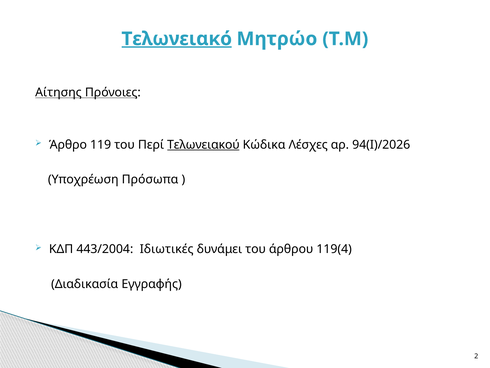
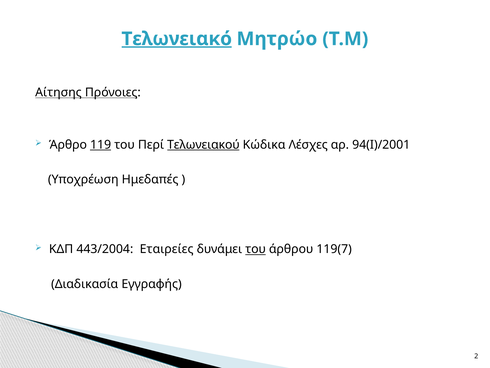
119 underline: none -> present (101, 144)
94(Ι)/2026: 94(Ι)/2026 -> 94(Ι)/2001 (381, 144)
Πρόσωπα: Πρόσωπα -> Ημεδαπές (150, 179)
Ιδιωτικές: Ιδιωτικές -> Εταιρείες (167, 249)
του underline: none -> present (256, 249)
119(4: 119(4 -> 119(7 (334, 249)
